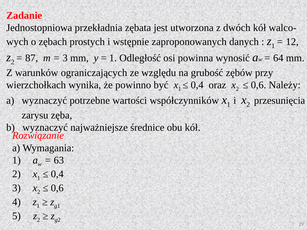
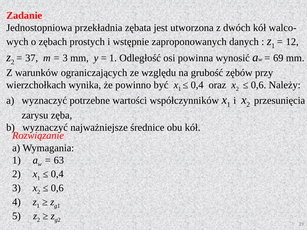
87: 87 -> 37 (32, 58)
64: 64 -> 69 (278, 58)
